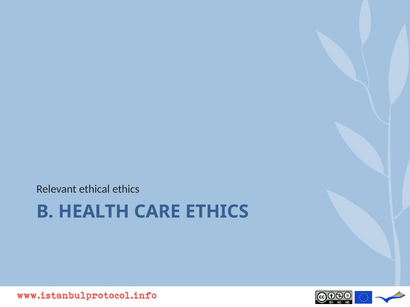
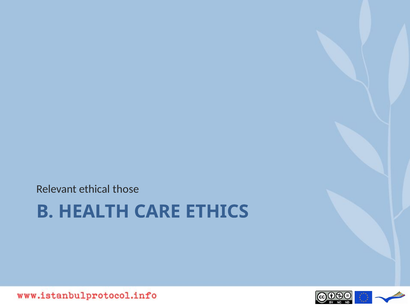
ethical ethics: ethics -> those (126, 189)
